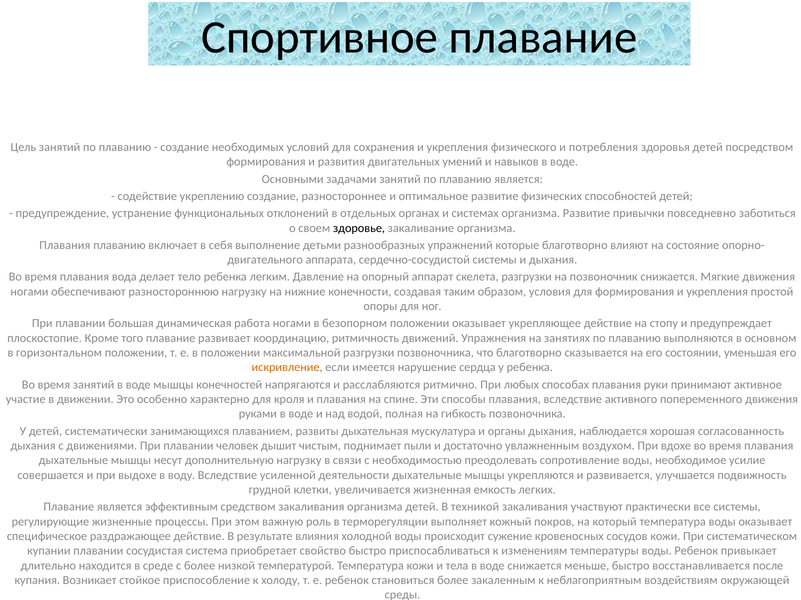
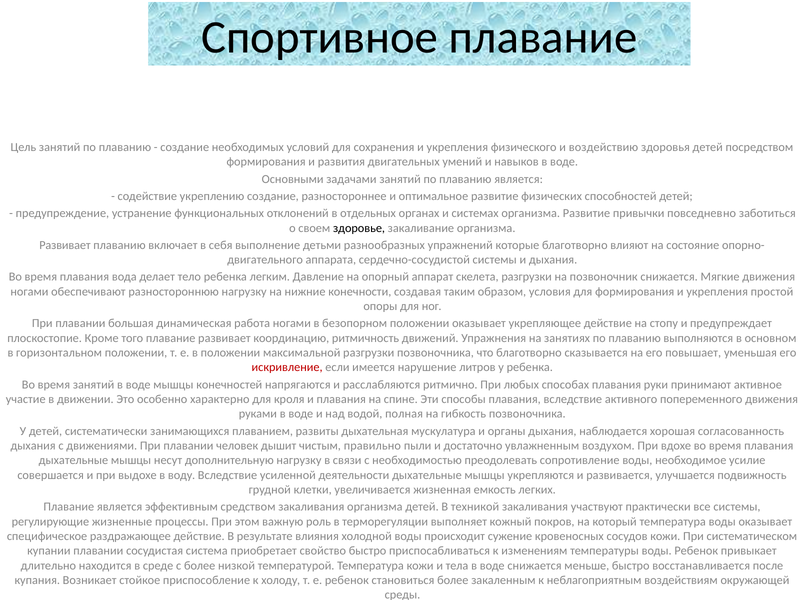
потребления: потребления -> воздействию (603, 147)
Плавания: Плавания -> Развивает (65, 245)
состоянии: состоянии -> повышает (693, 353)
искривление colour: orange -> red (287, 368)
сердца: сердца -> литров (477, 368)
поднимает: поднимает -> правильно (372, 446)
